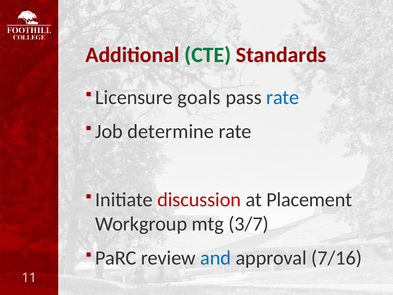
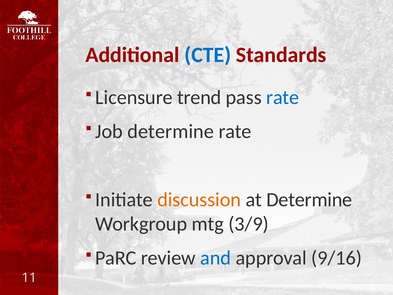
CTE colour: green -> blue (208, 55)
goals: goals -> trend (199, 97)
discussion colour: red -> orange (199, 200)
at Placement: Placement -> Determine (309, 200)
3/7: 3/7 -> 3/9 (249, 224)
7/16: 7/16 -> 9/16 (337, 258)
